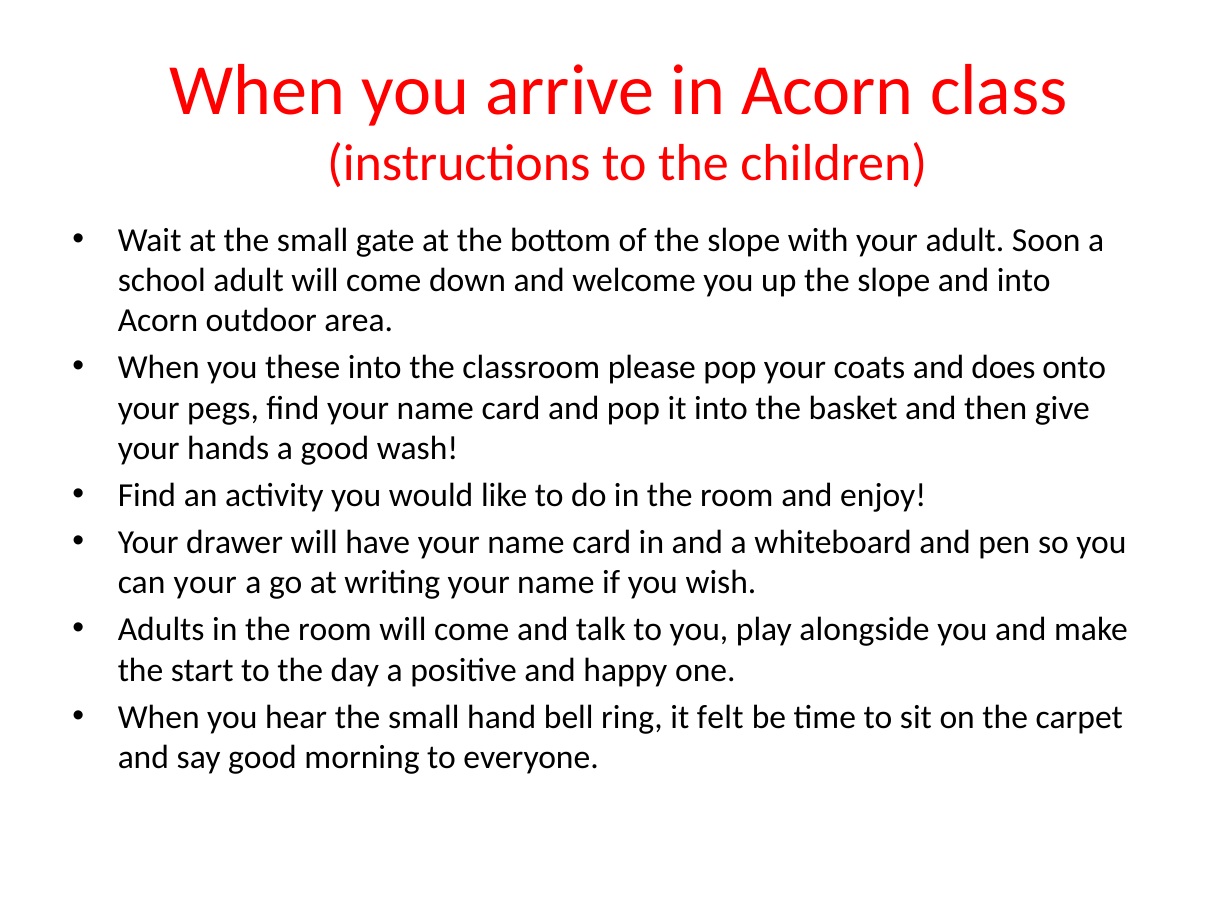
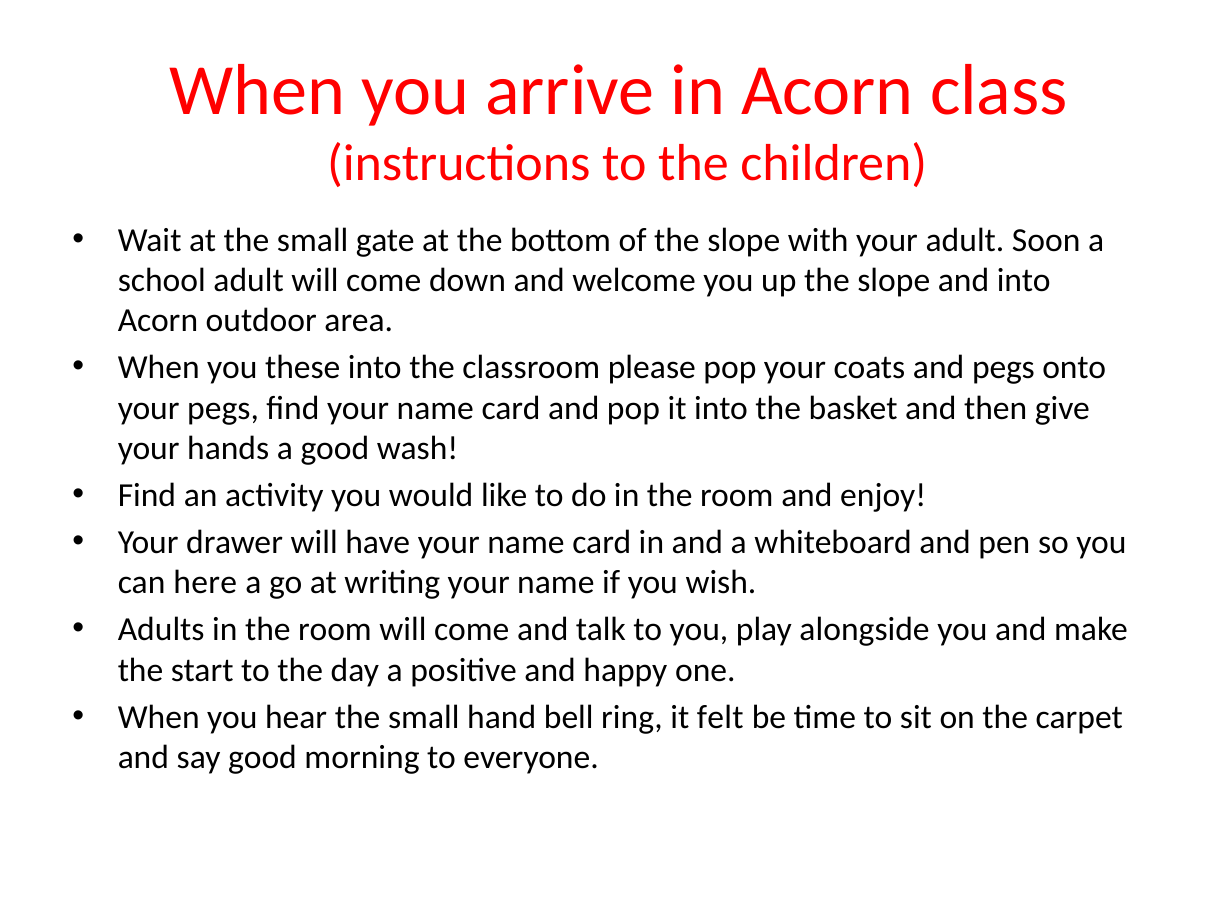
and does: does -> pegs (1003, 368)
can your: your -> here (205, 583)
